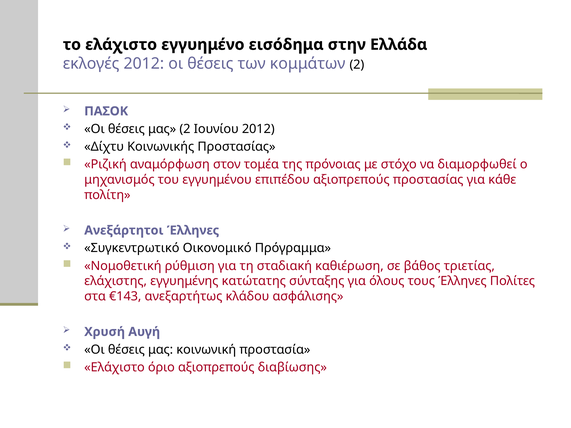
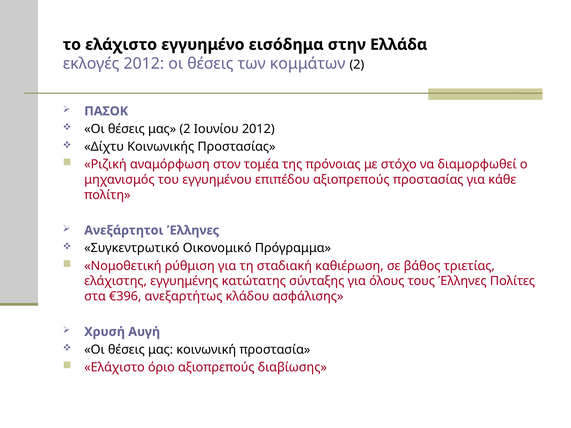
€143: €143 -> €396 (125, 296)
